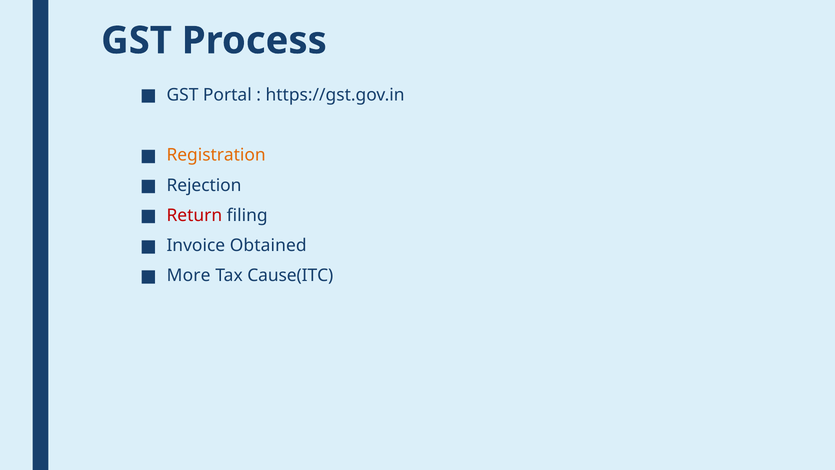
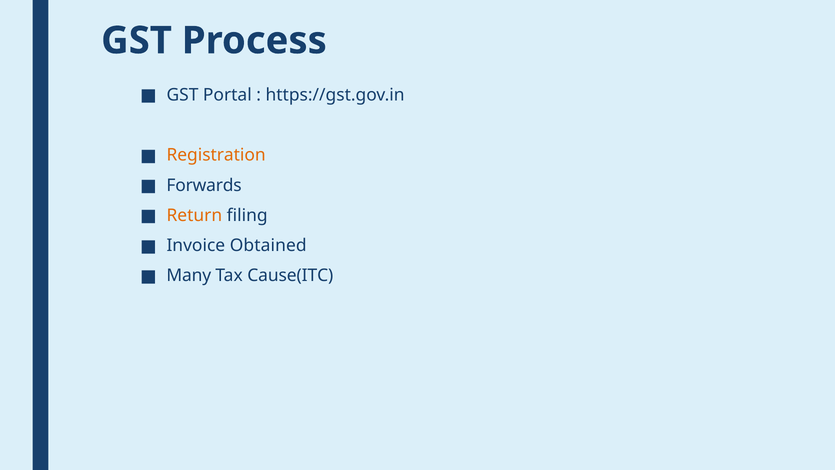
Rejection: Rejection -> Forwards (204, 185)
Return colour: red -> orange (194, 215)
More: More -> Many (189, 275)
